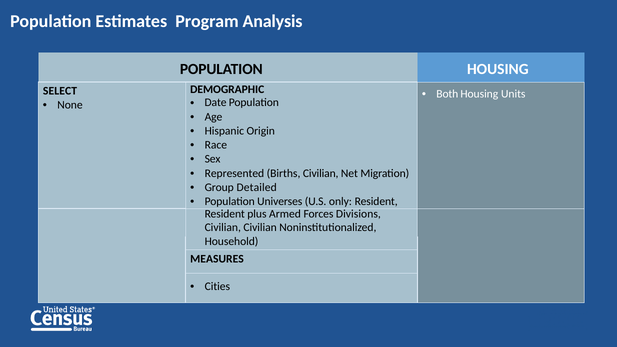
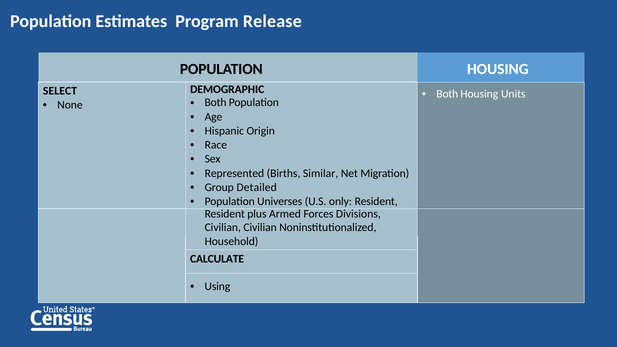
Analysis: Analysis -> Release (272, 21)
Date: Date -> Both (216, 103)
Births Civilian: Civilian -> Similar (321, 173)
MEASURES: MEASURES -> CALCULATE (217, 259)
Cities: Cities -> Using (217, 286)
